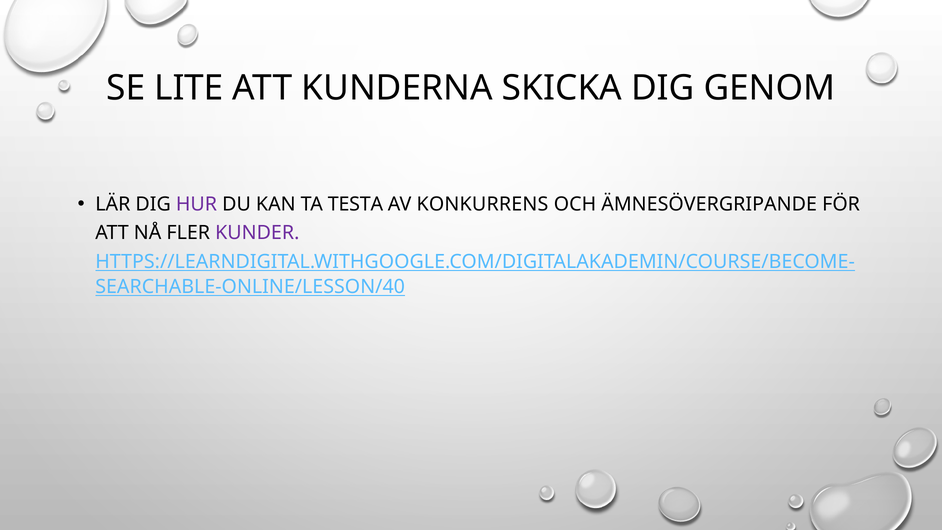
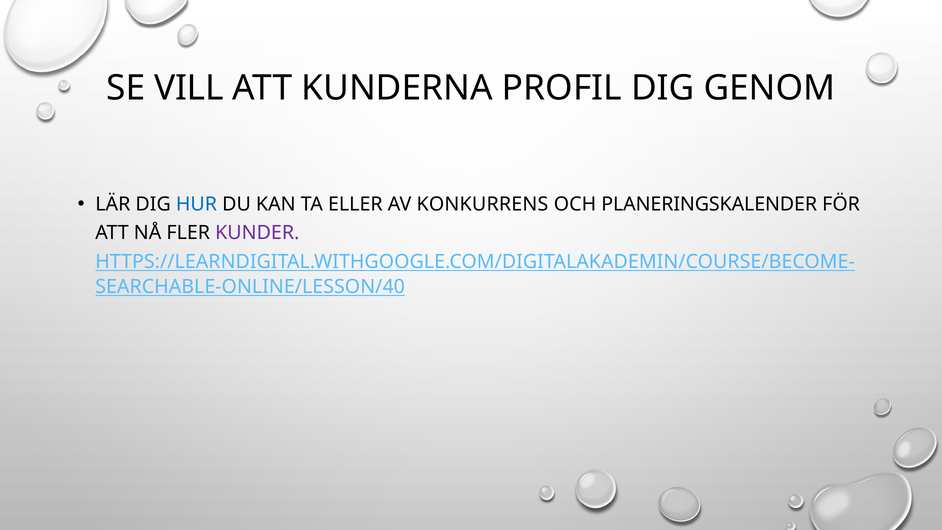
LITE: LITE -> VILL (189, 88)
SKICKA: SKICKA -> PROFIL (562, 88)
HUR colour: purple -> blue (196, 204)
TESTA: TESTA -> ELLER (355, 204)
ÄMNESÖVERGRIPANDE: ÄMNESÖVERGRIPANDE -> PLANERINGSKALENDER (709, 204)
